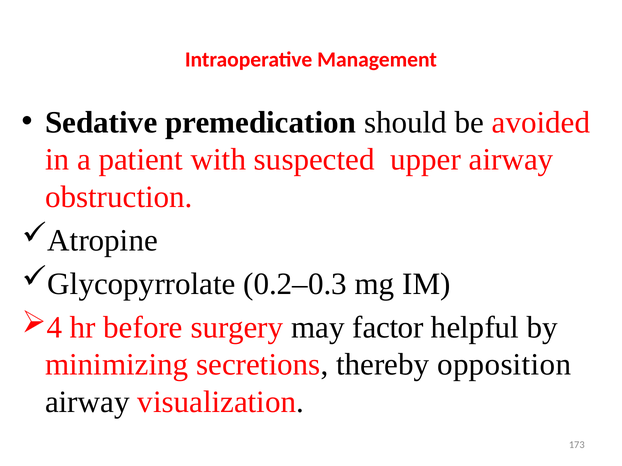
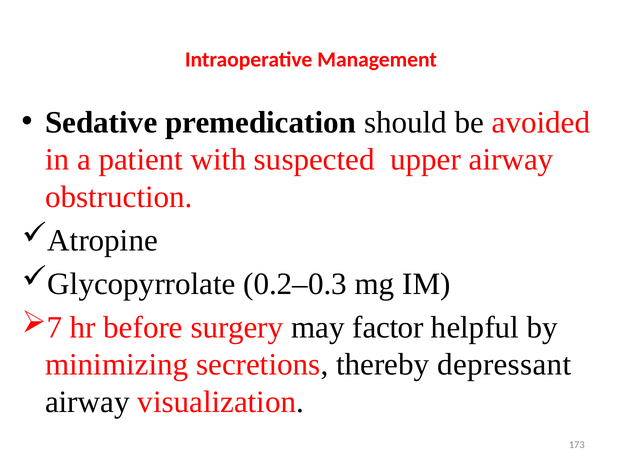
4: 4 -> 7 (54, 328)
opposition: opposition -> depressant (504, 365)
